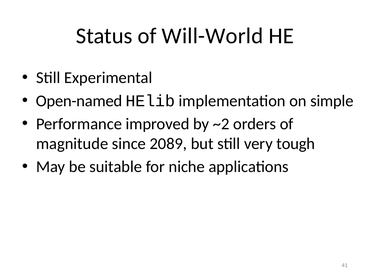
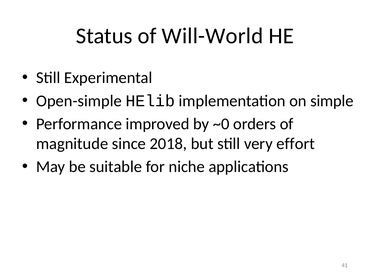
Open-named: Open-named -> Open-simple (79, 101)
~2: ~2 -> ~0 (221, 124)
2089: 2089 -> 2018 (168, 143)
tough: tough -> effort (296, 143)
